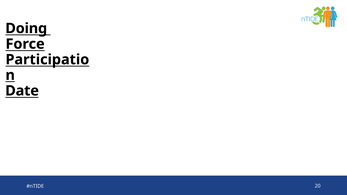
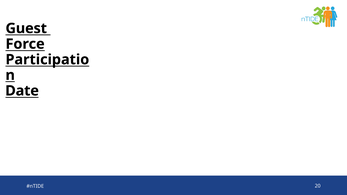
Doing: Doing -> Guest (26, 28)
